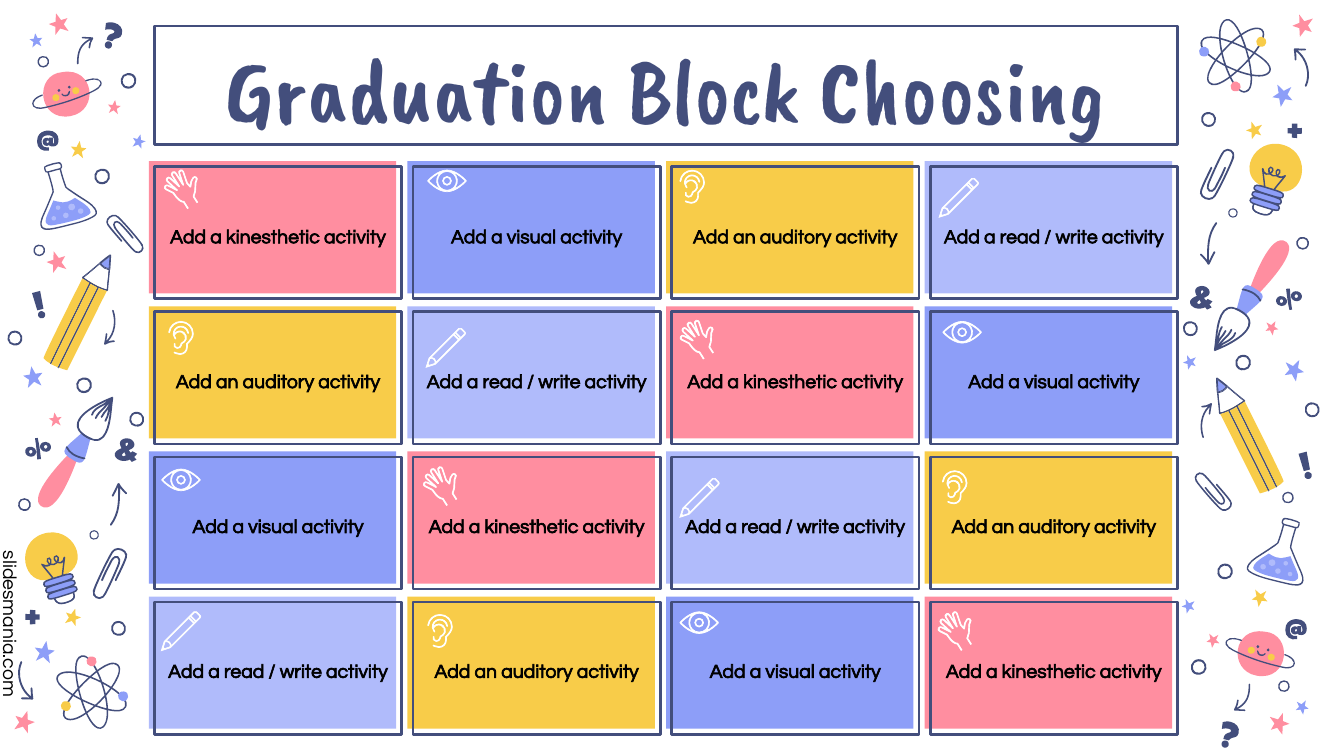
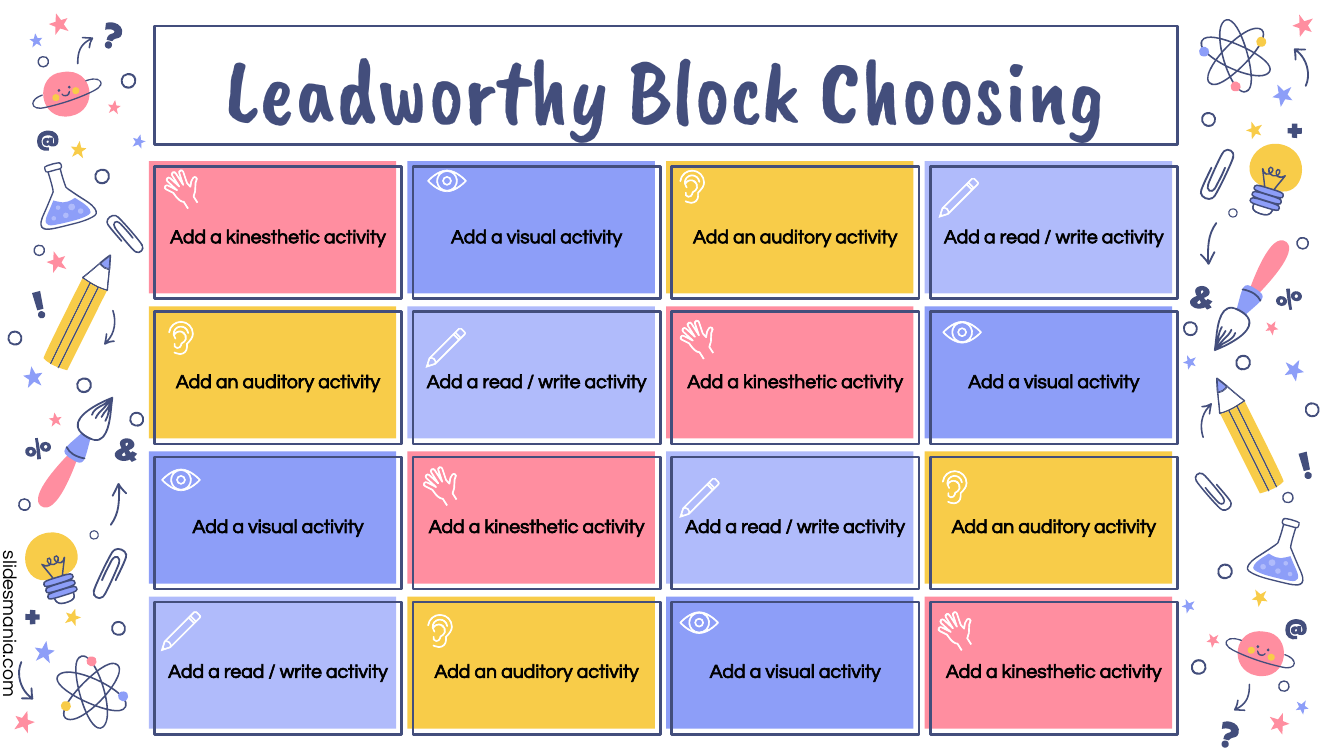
Graduation: Graduation -> Leadworthy (417, 92)
